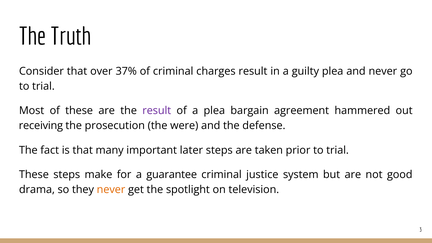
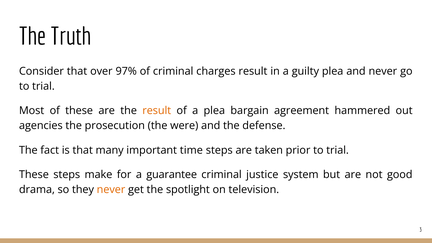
37%: 37% -> 97% (126, 71)
result colour: purple -> orange (157, 111)
receiving: receiving -> agencies (41, 126)
later: later -> time (191, 150)
